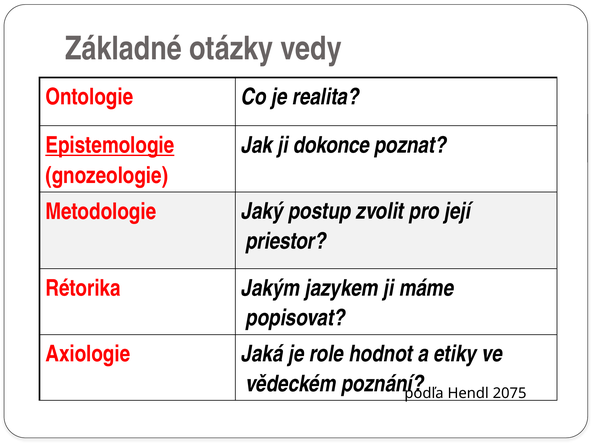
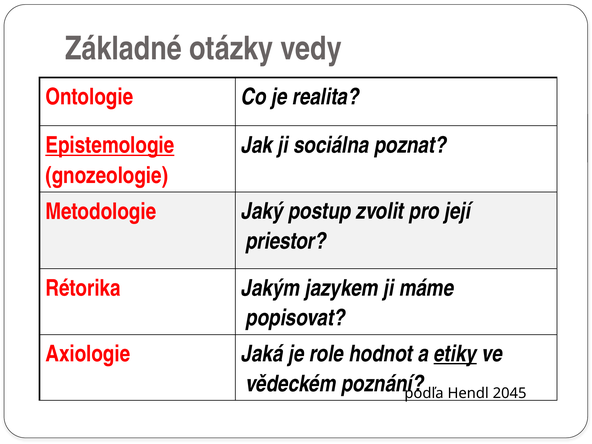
dokonce: dokonce -> sociálna (331, 145)
etiky underline: none -> present (455, 354)
2075: 2075 -> 2045 (510, 393)
